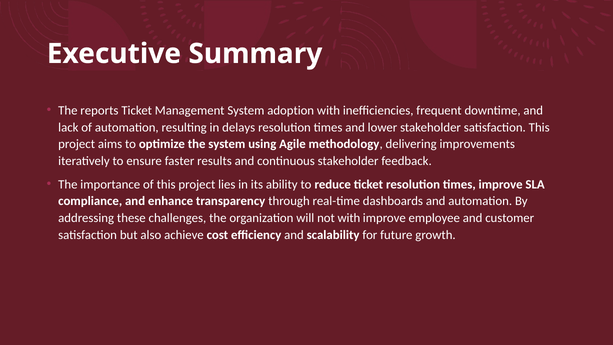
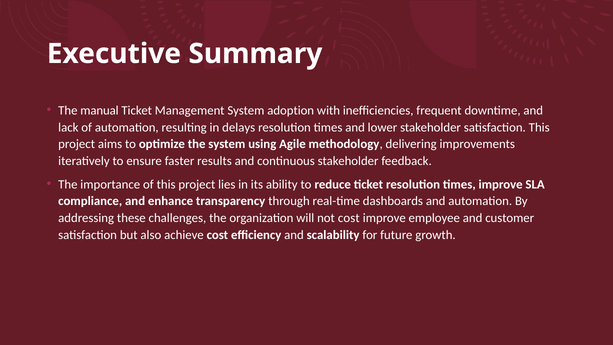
reports: reports -> manual (99, 110)
not with: with -> cost (349, 218)
